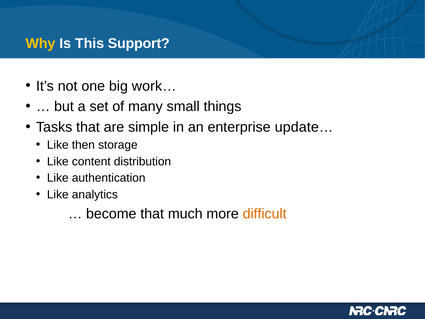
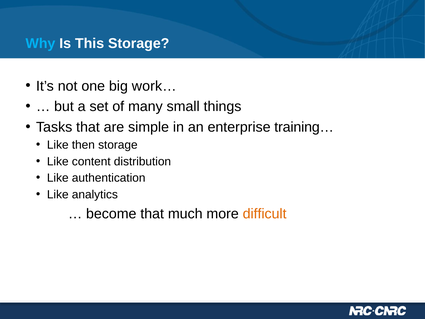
Why colour: yellow -> light blue (40, 43)
This Support: Support -> Storage (139, 43)
update…: update… -> training… (304, 127)
